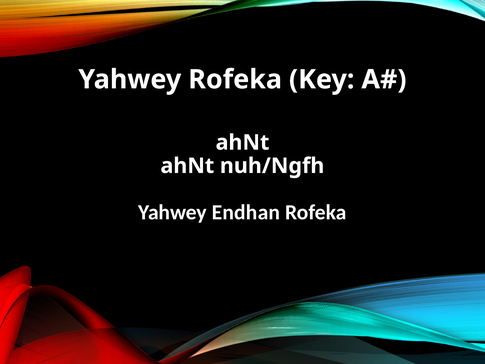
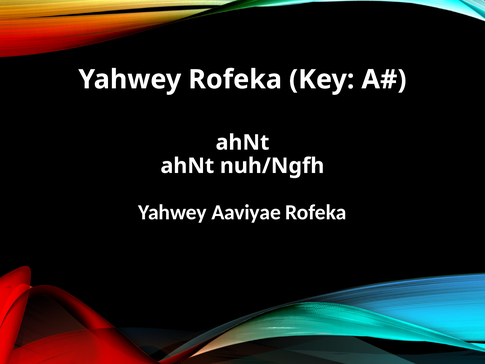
Endhan: Endhan -> Aaviyae (246, 212)
